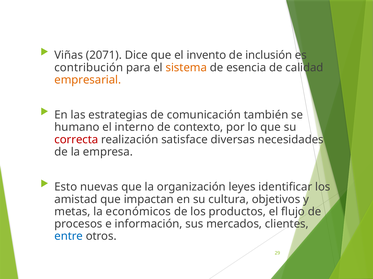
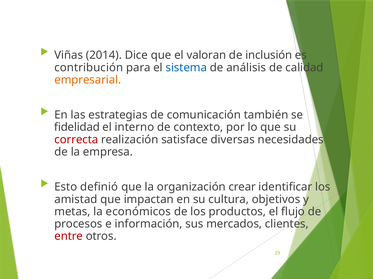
2071: 2071 -> 2014 (104, 55)
invento: invento -> valoran (206, 55)
sistema colour: orange -> blue (186, 68)
esencia: esencia -> análisis (246, 68)
humano: humano -> fidelidad (77, 128)
nuevas: nuevas -> definió (99, 187)
leyes: leyes -> crear (242, 187)
entre colour: blue -> red (69, 237)
